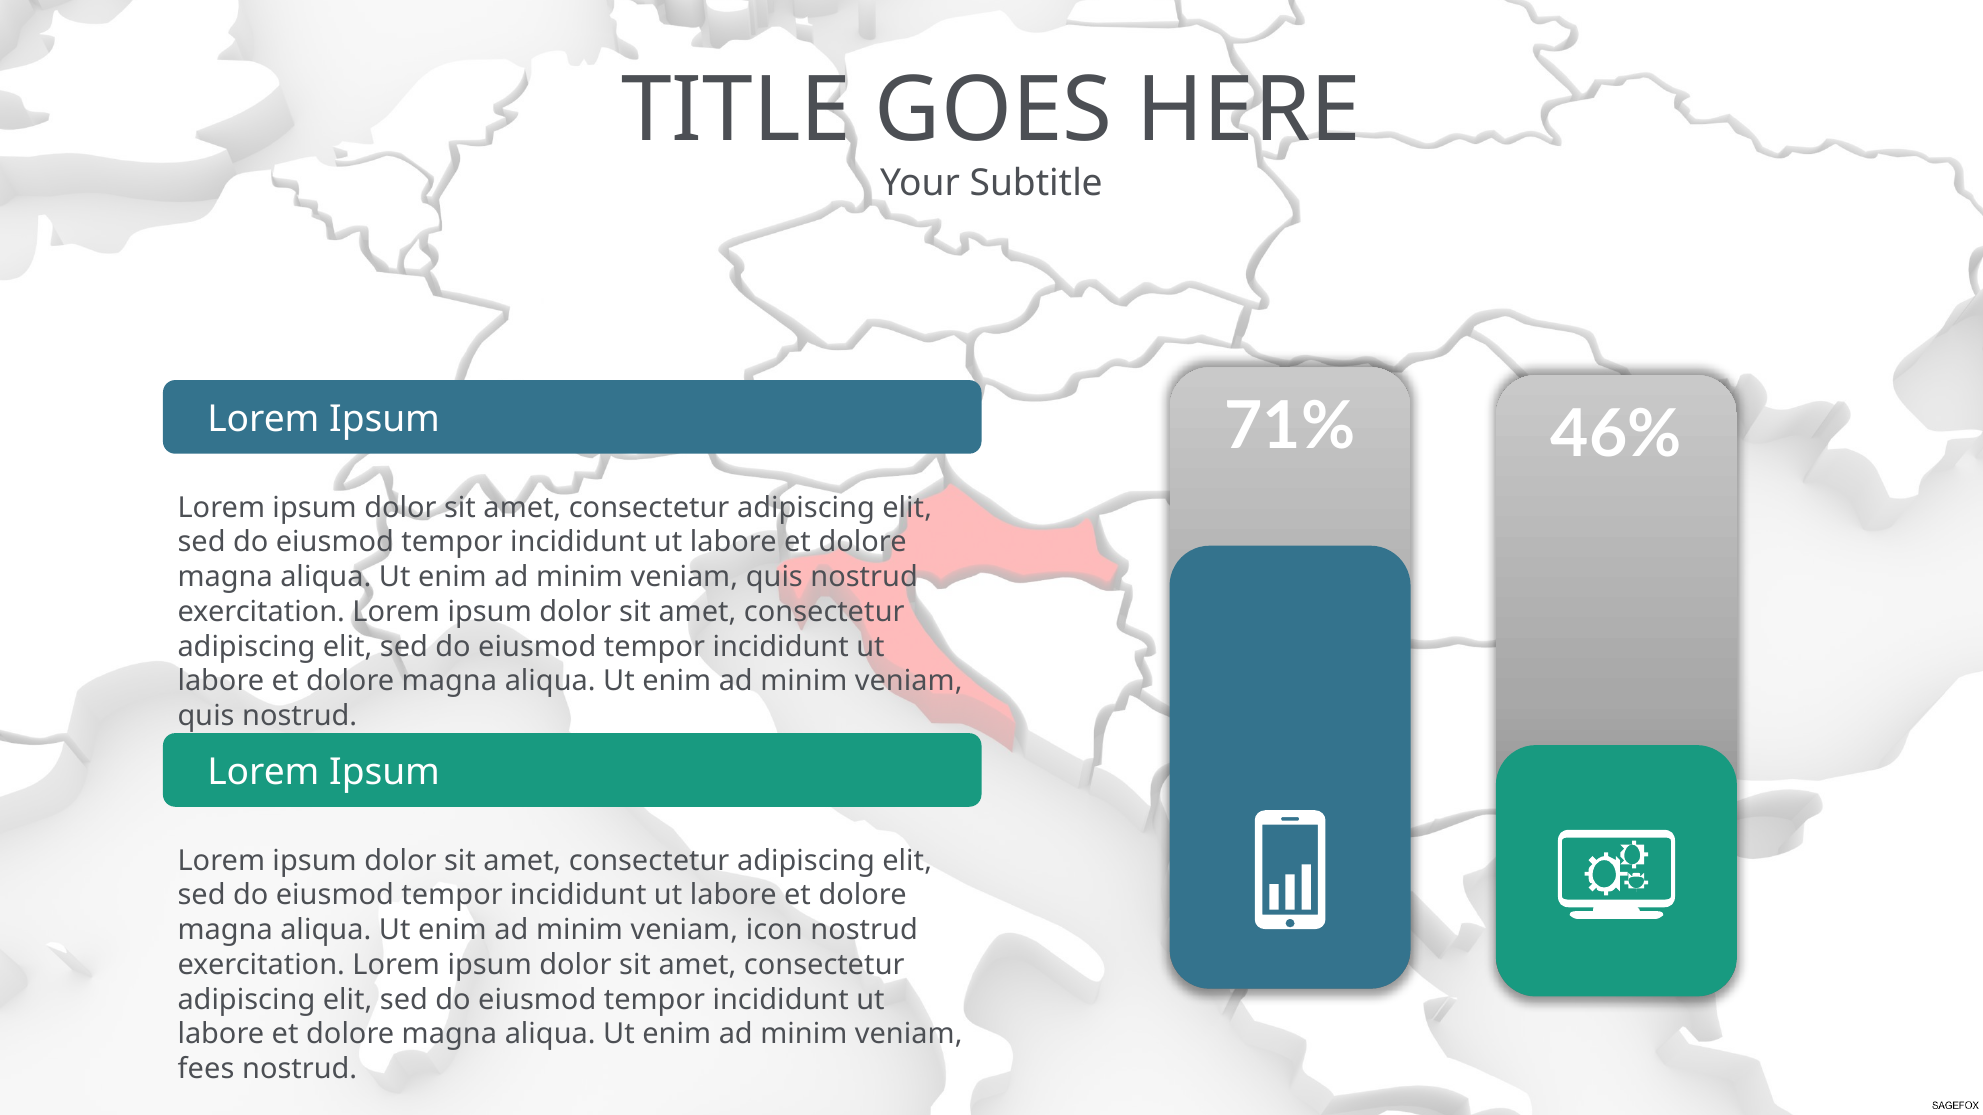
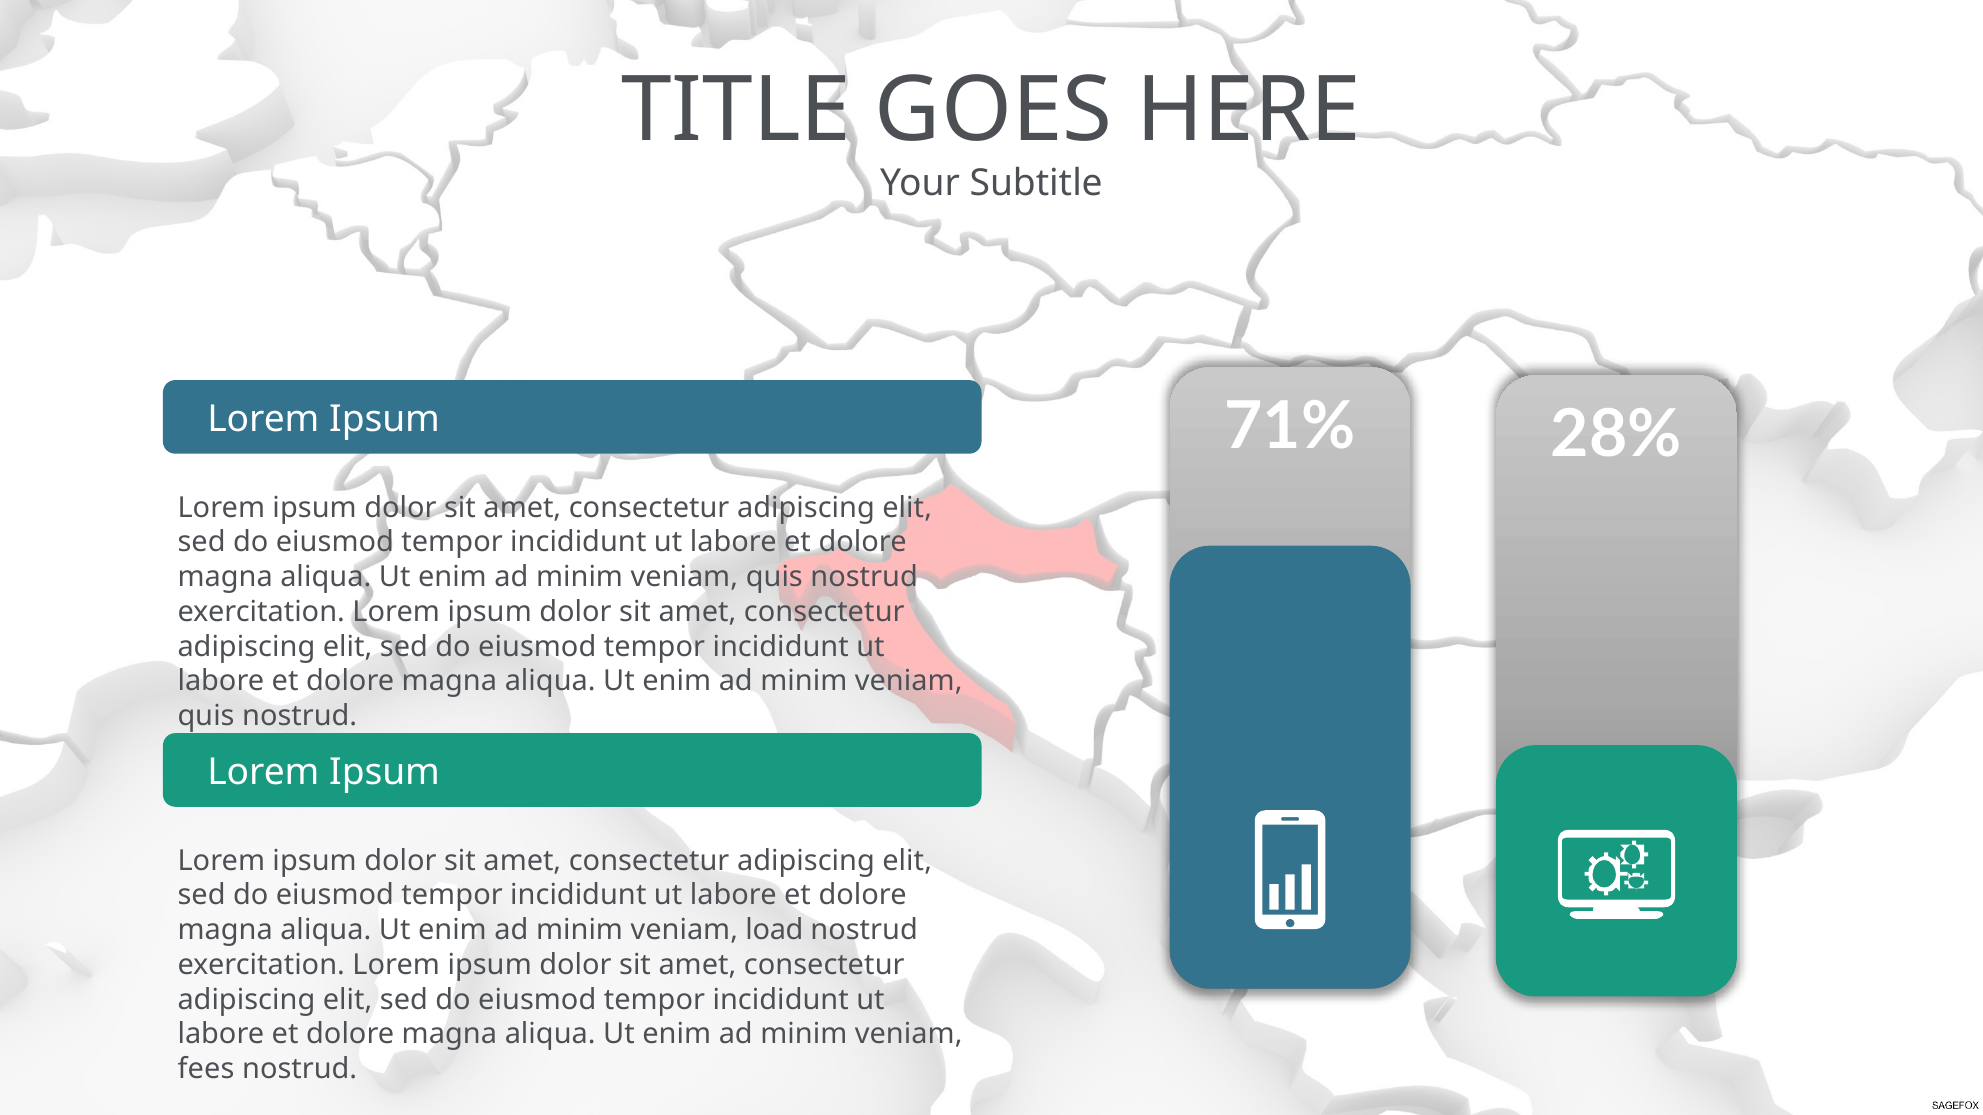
46%: 46% -> 28% (1616, 435)
icon: icon -> load (774, 930)
